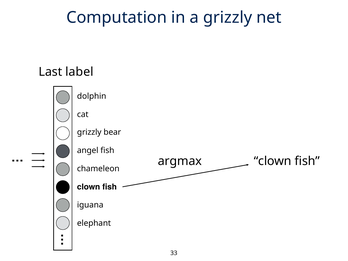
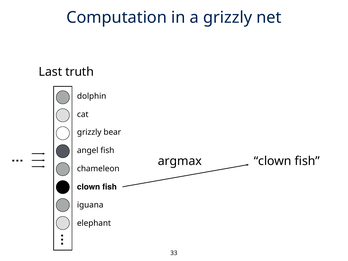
label: label -> truth (80, 72)
